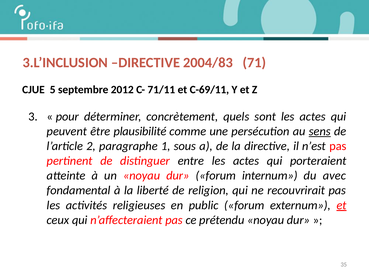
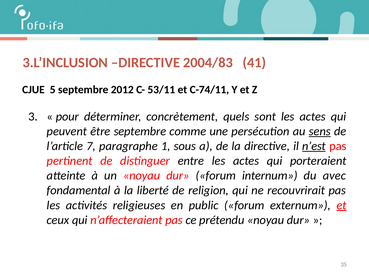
71: 71 -> 41 (254, 63)
71/11: 71/11 -> 53/11 (161, 90)
C-69/11: C-69/11 -> C-74/11 (209, 90)
être plausibilité: plausibilité -> septembre (140, 131)
2: 2 -> 7 (91, 146)
n’est underline: none -> present (314, 146)
